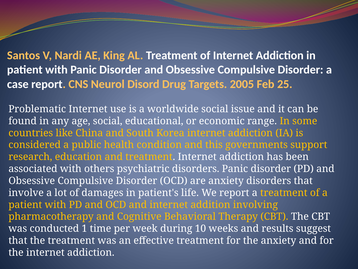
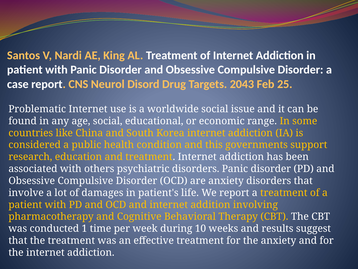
2005: 2005 -> 2043 (242, 84)
